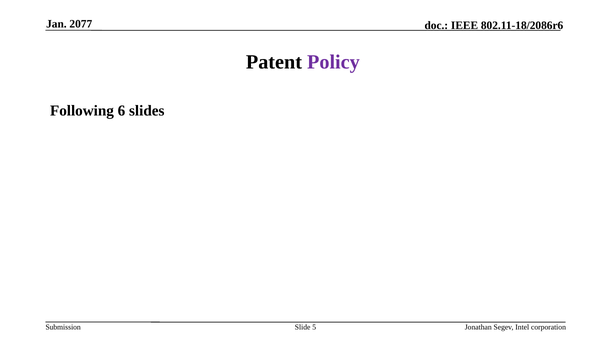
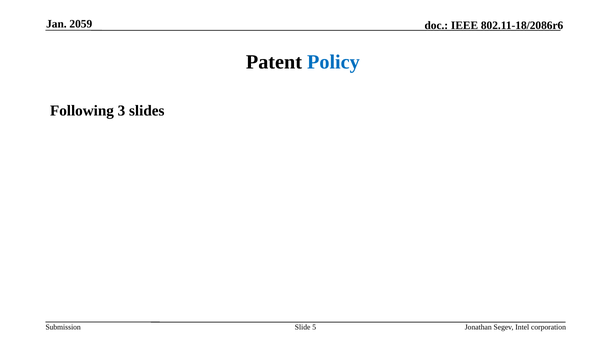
2077: 2077 -> 2059 (81, 24)
Policy colour: purple -> blue (333, 62)
6: 6 -> 3 (122, 111)
